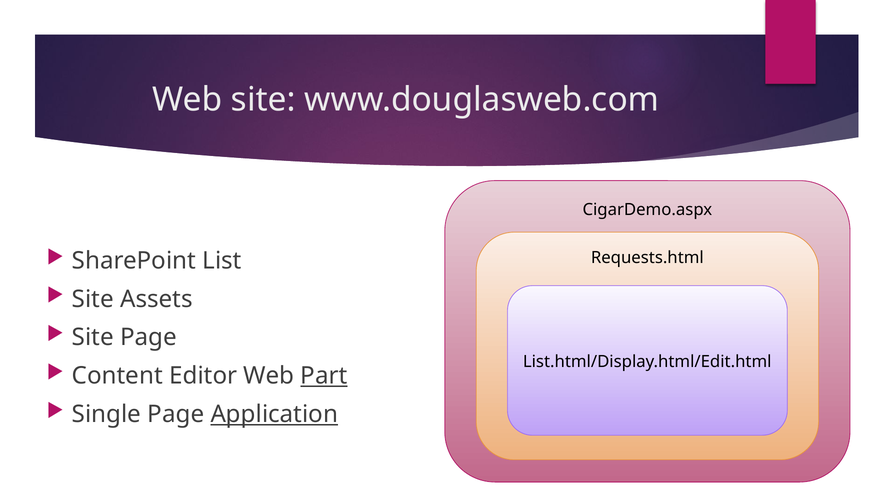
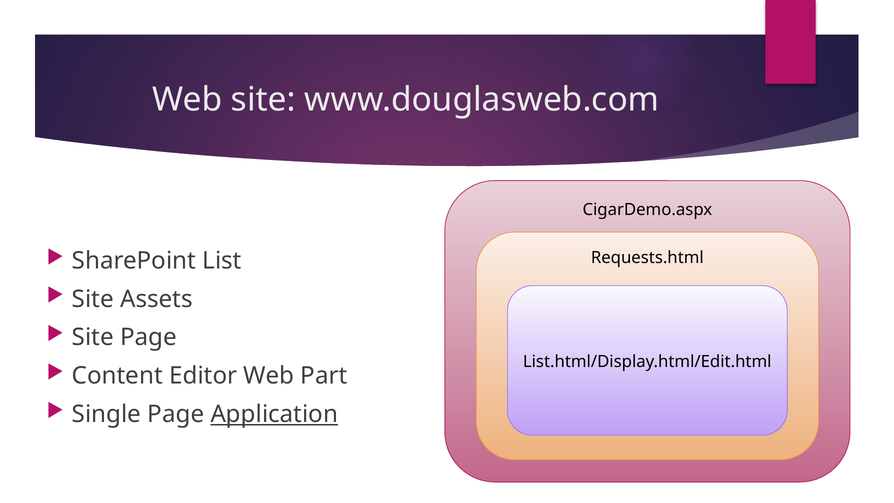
Part underline: present -> none (324, 376)
